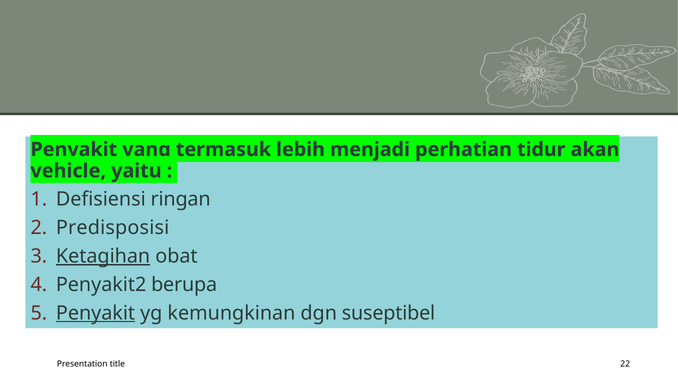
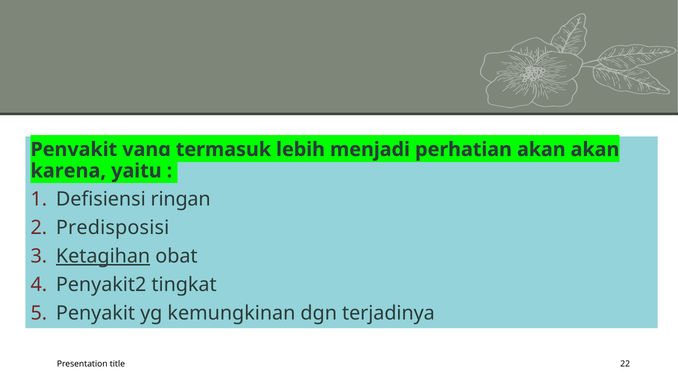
perhatian tidur: tidur -> akan (541, 149)
vehicle: vehicle -> karena (68, 171)
berupa: berupa -> tingkat (184, 284)
Penyakit underline: present -> none (96, 313)
suseptibel: suseptibel -> terjadinya (388, 313)
